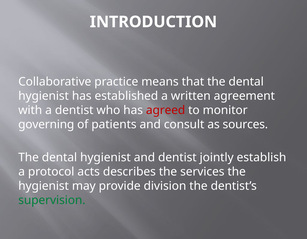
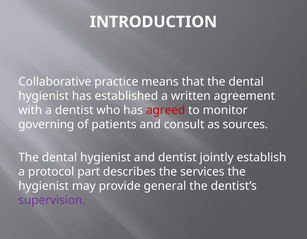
acts: acts -> part (89, 172)
division: division -> general (165, 186)
supervision colour: green -> purple (52, 200)
